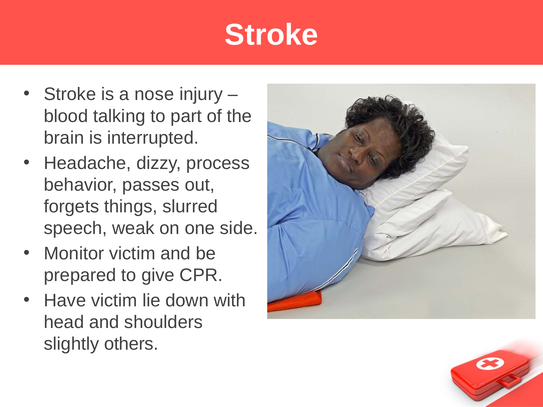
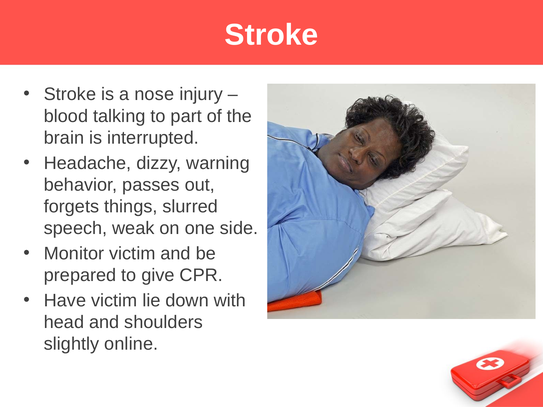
process: process -> warning (218, 163)
others: others -> online (131, 344)
